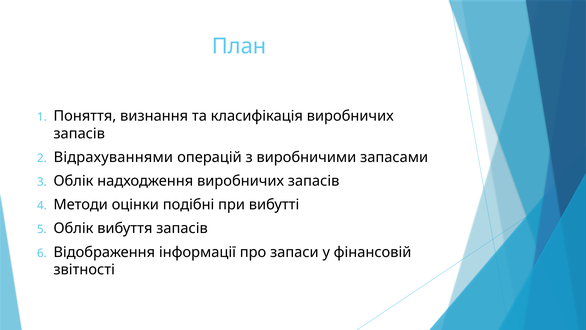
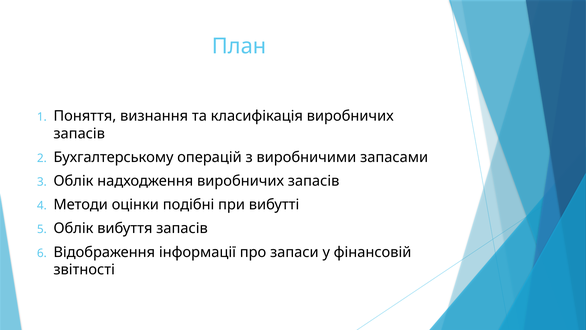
Відрахуваннями: Відрахуваннями -> Бухгалтерському (113, 157)
